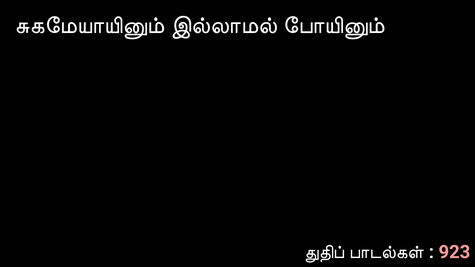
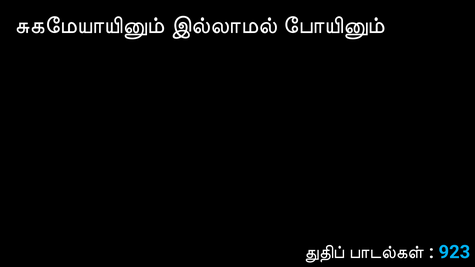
923 colour: pink -> light blue (454, 252)
